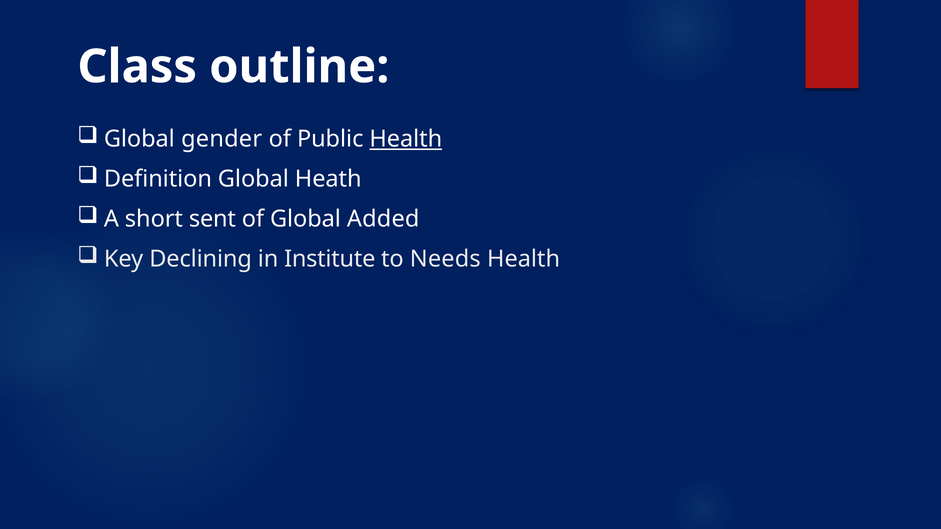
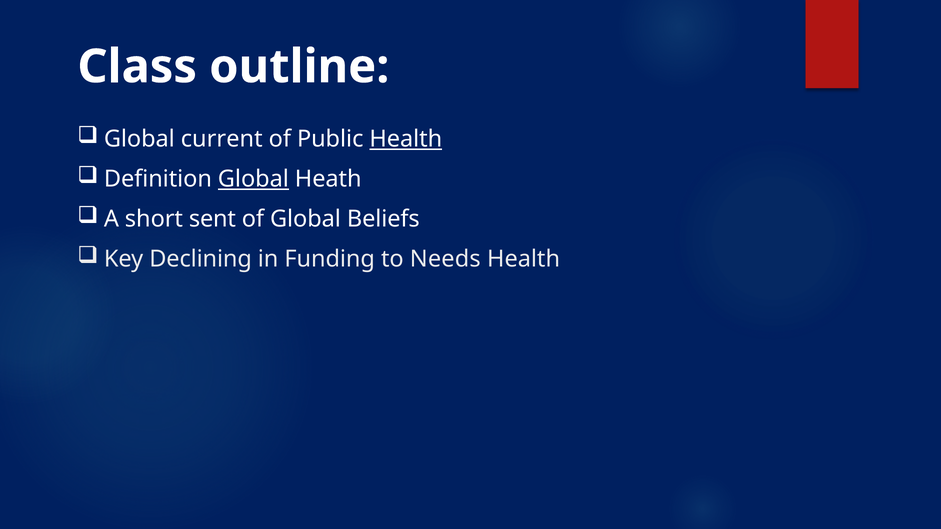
gender: gender -> current (222, 139)
Global underline: none -> present (253, 179)
Added: Added -> Beliefs (383, 219)
Institute: Institute -> Funding (330, 259)
